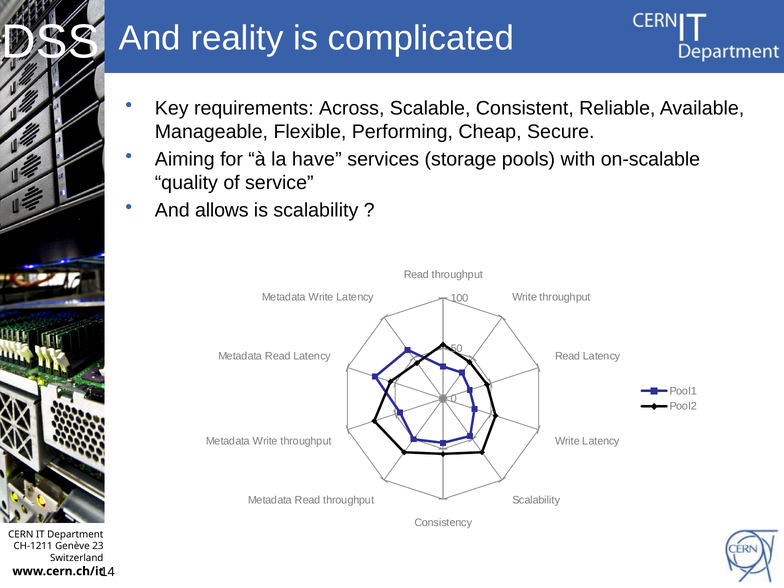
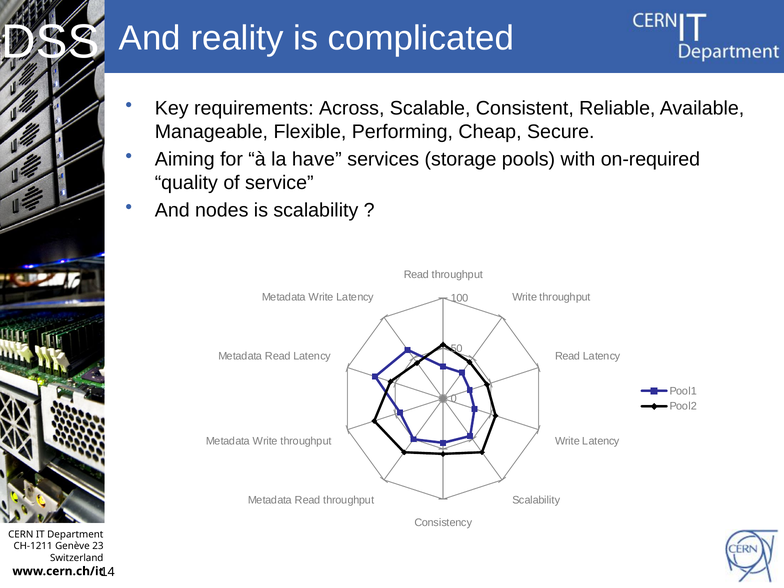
on-scalable: on-scalable -> on-required (650, 159)
allows: allows -> nodes (222, 210)
